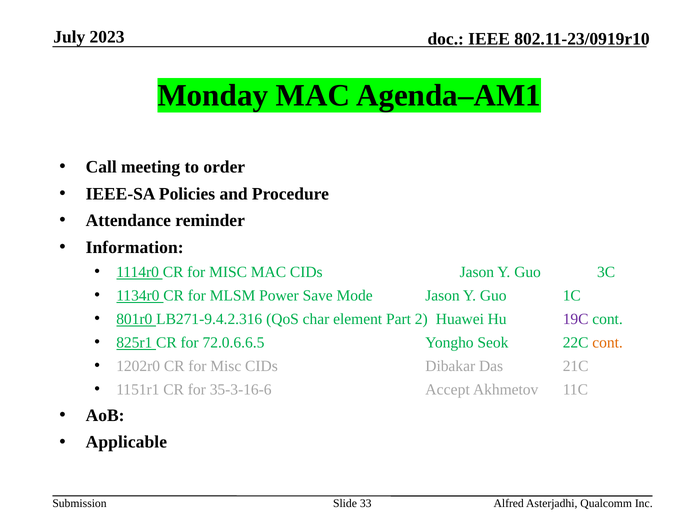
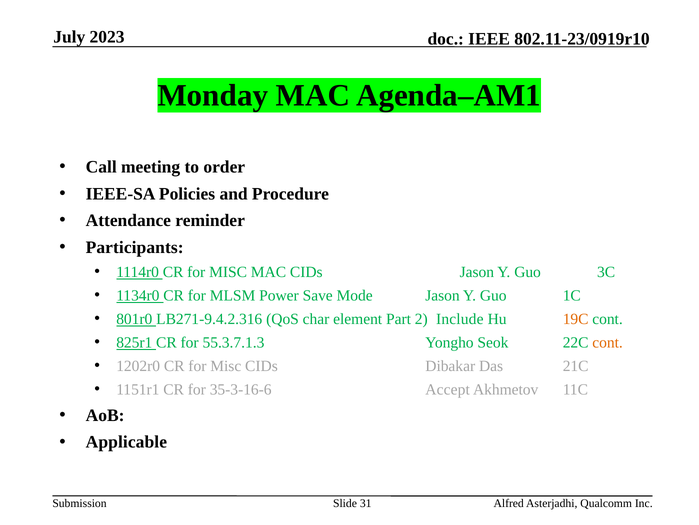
Information: Information -> Participants (135, 247)
Huawei: Huawei -> Include (460, 319)
19C colour: purple -> orange (576, 319)
72.0.6.6.5: 72.0.6.6.5 -> 55.3.7.1.3 (233, 342)
33: 33 -> 31 (366, 503)
